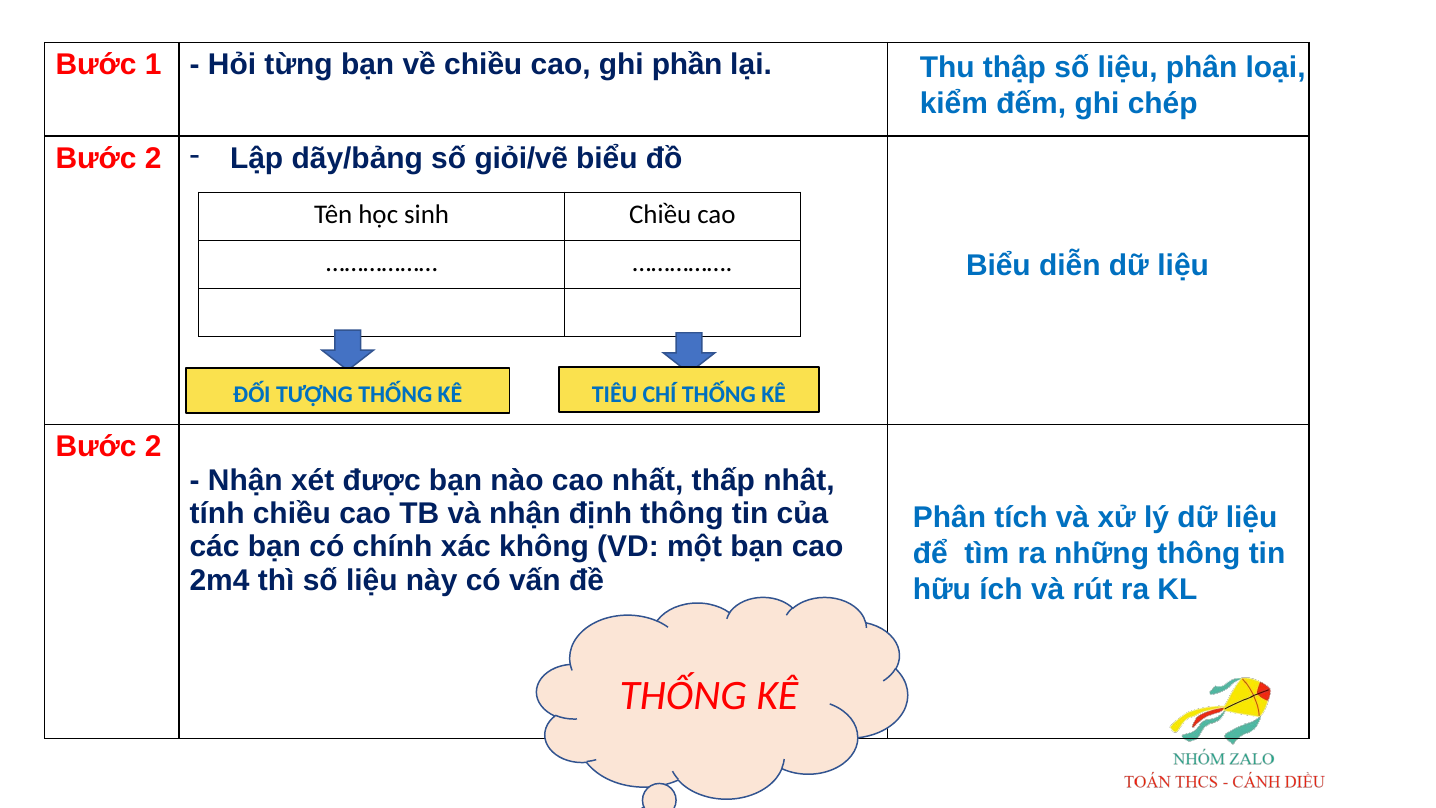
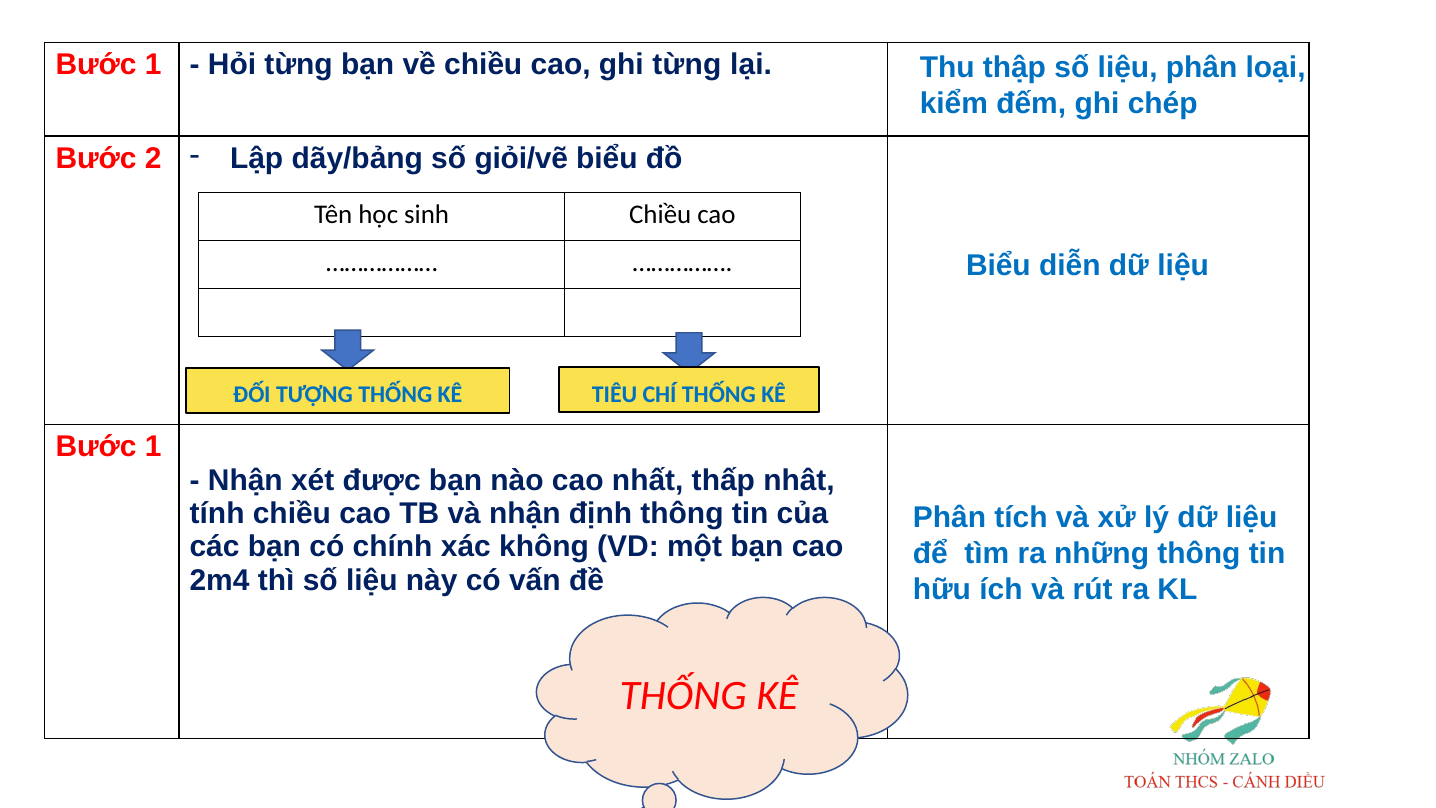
ghi phần: phần -> từng (687, 65)
2: 2 -> 1 (153, 447)
